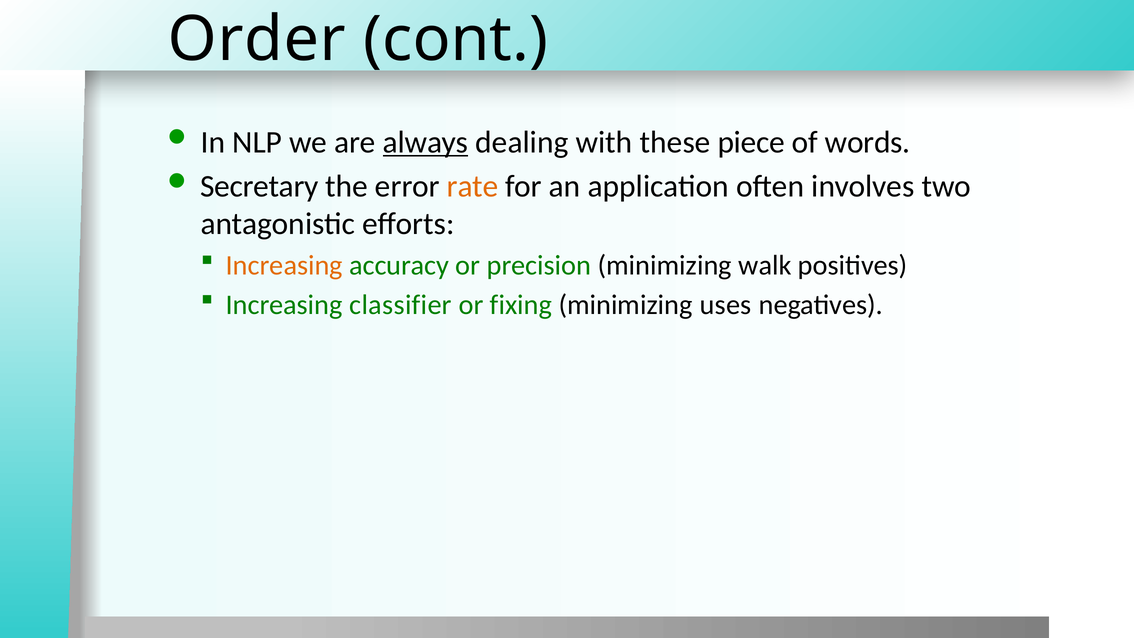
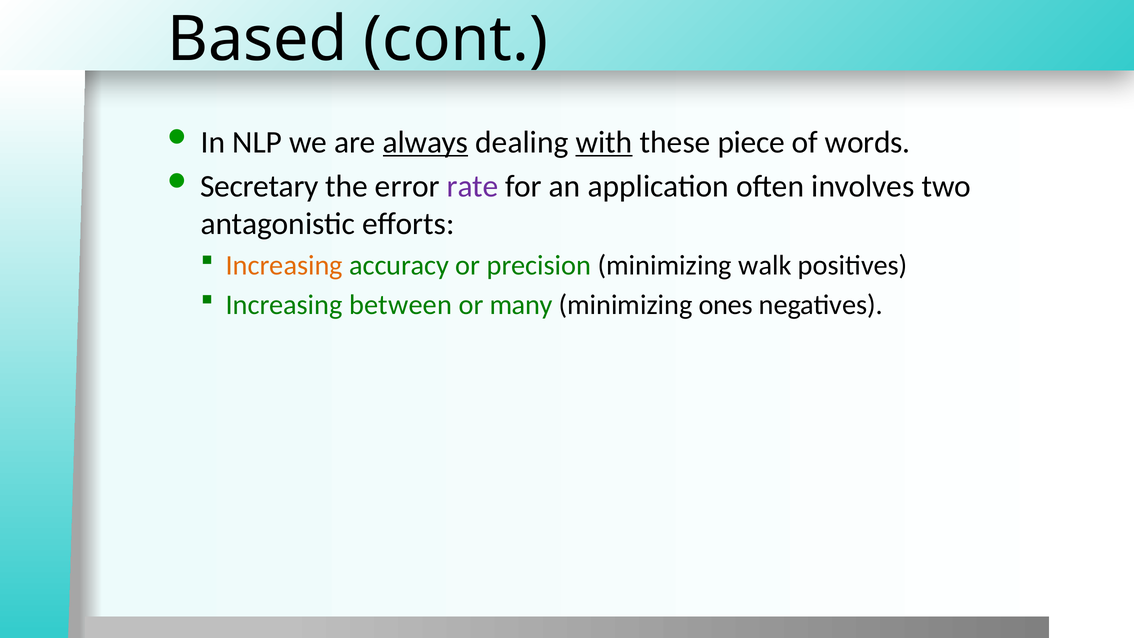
Order: Order -> Based (257, 40)
with underline: none -> present (604, 142)
rate colour: orange -> purple (473, 186)
classifier: classifier -> between (401, 305)
fixing: fixing -> many (521, 305)
uses: uses -> ones (726, 305)
